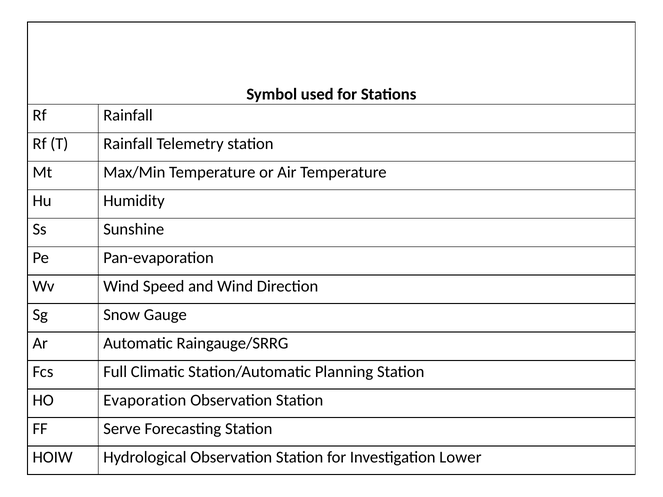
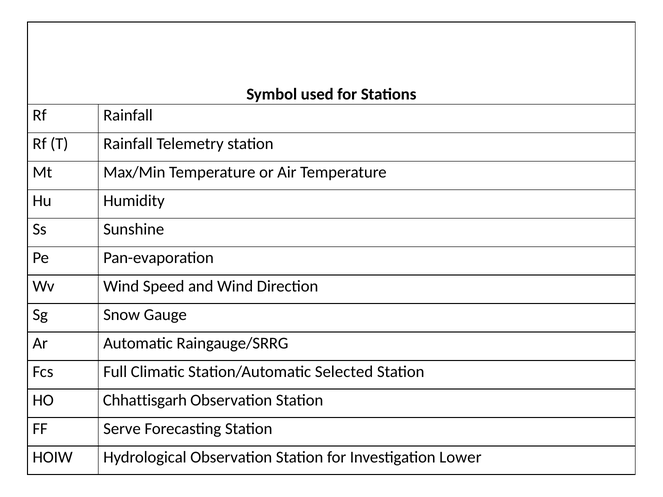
Planning: Planning -> Selected (344, 372)
Evaporation: Evaporation -> Chhattisgarh (145, 401)
